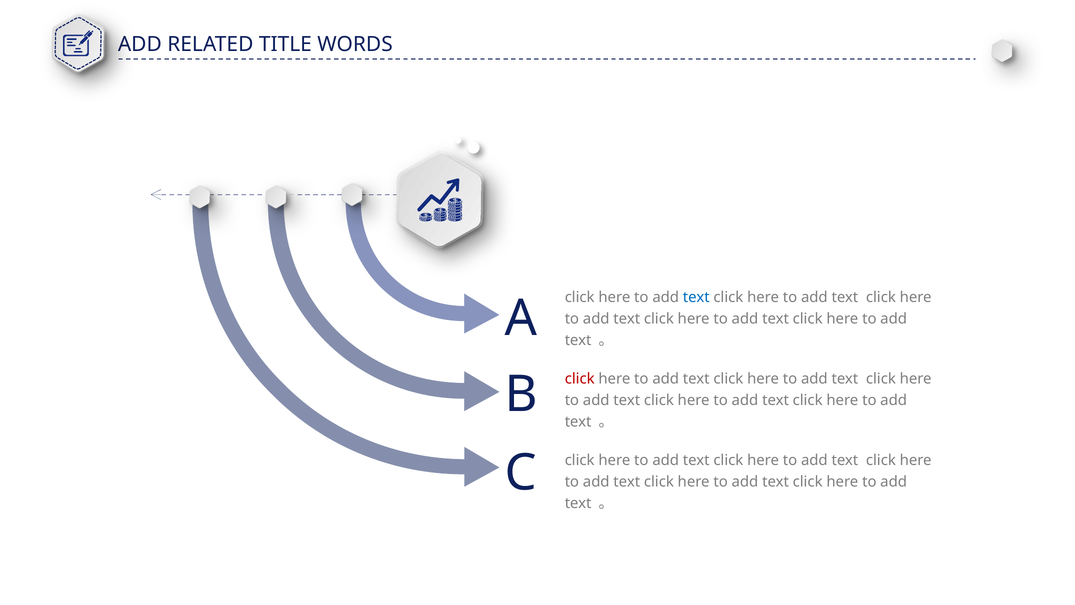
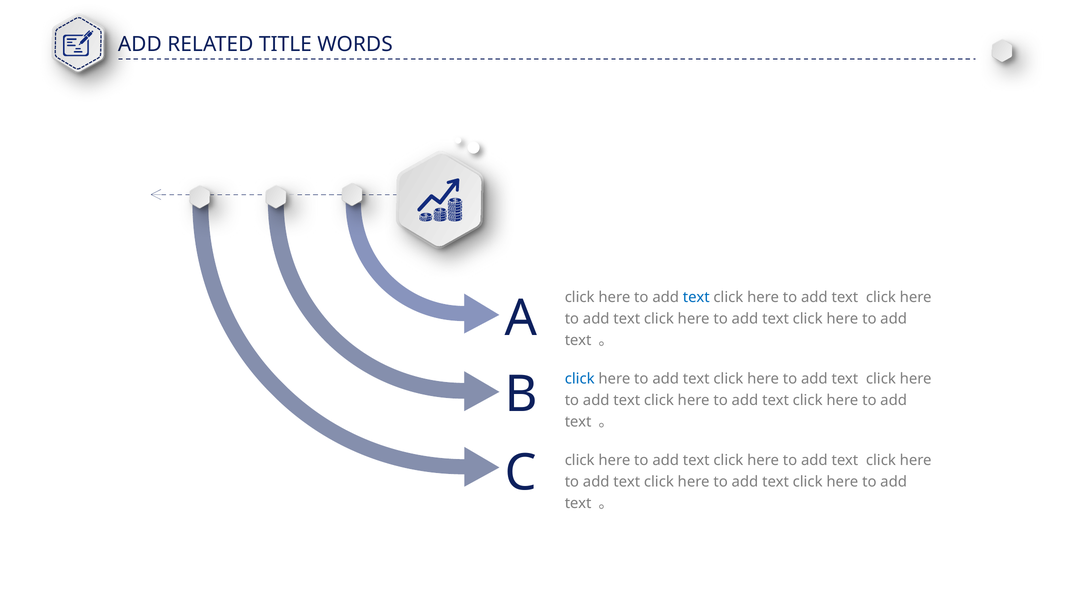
click colour: red -> blue (580, 379)
